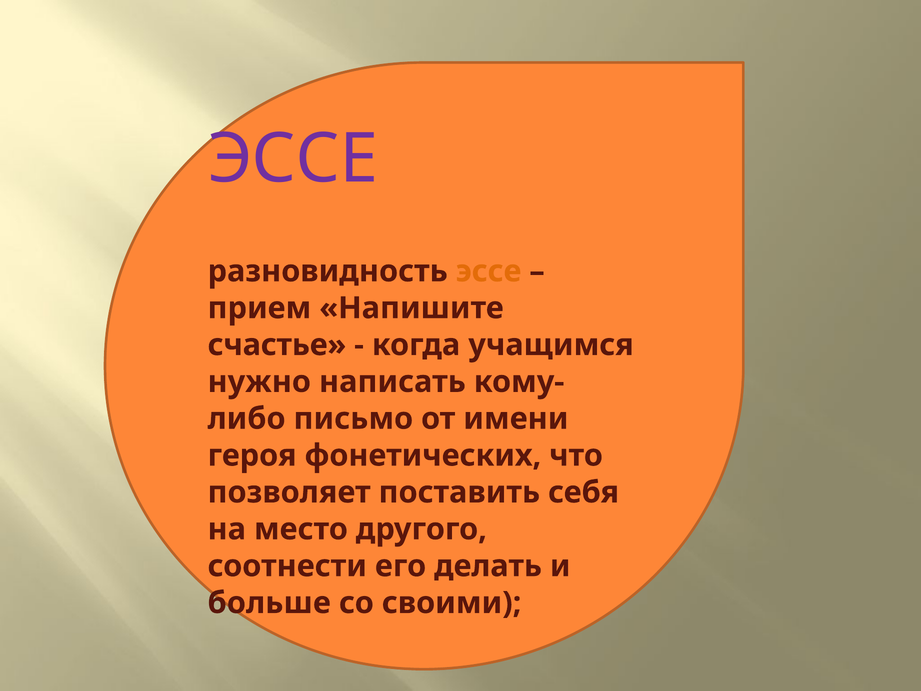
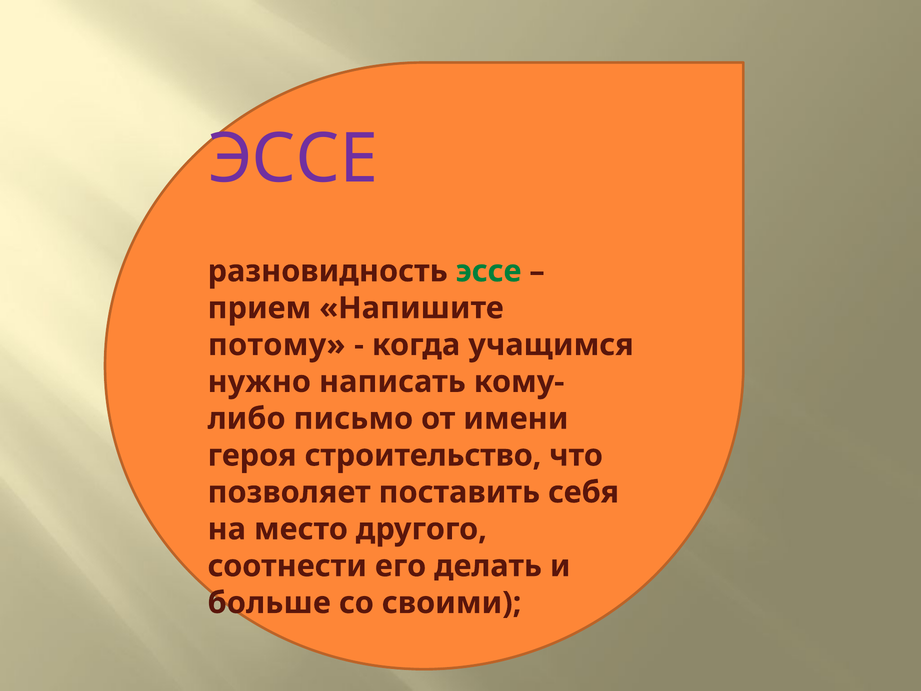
эссе colour: orange -> green (489, 271)
счастье: счастье -> потому (277, 345)
фонетических: фонетических -> строительство (423, 455)
